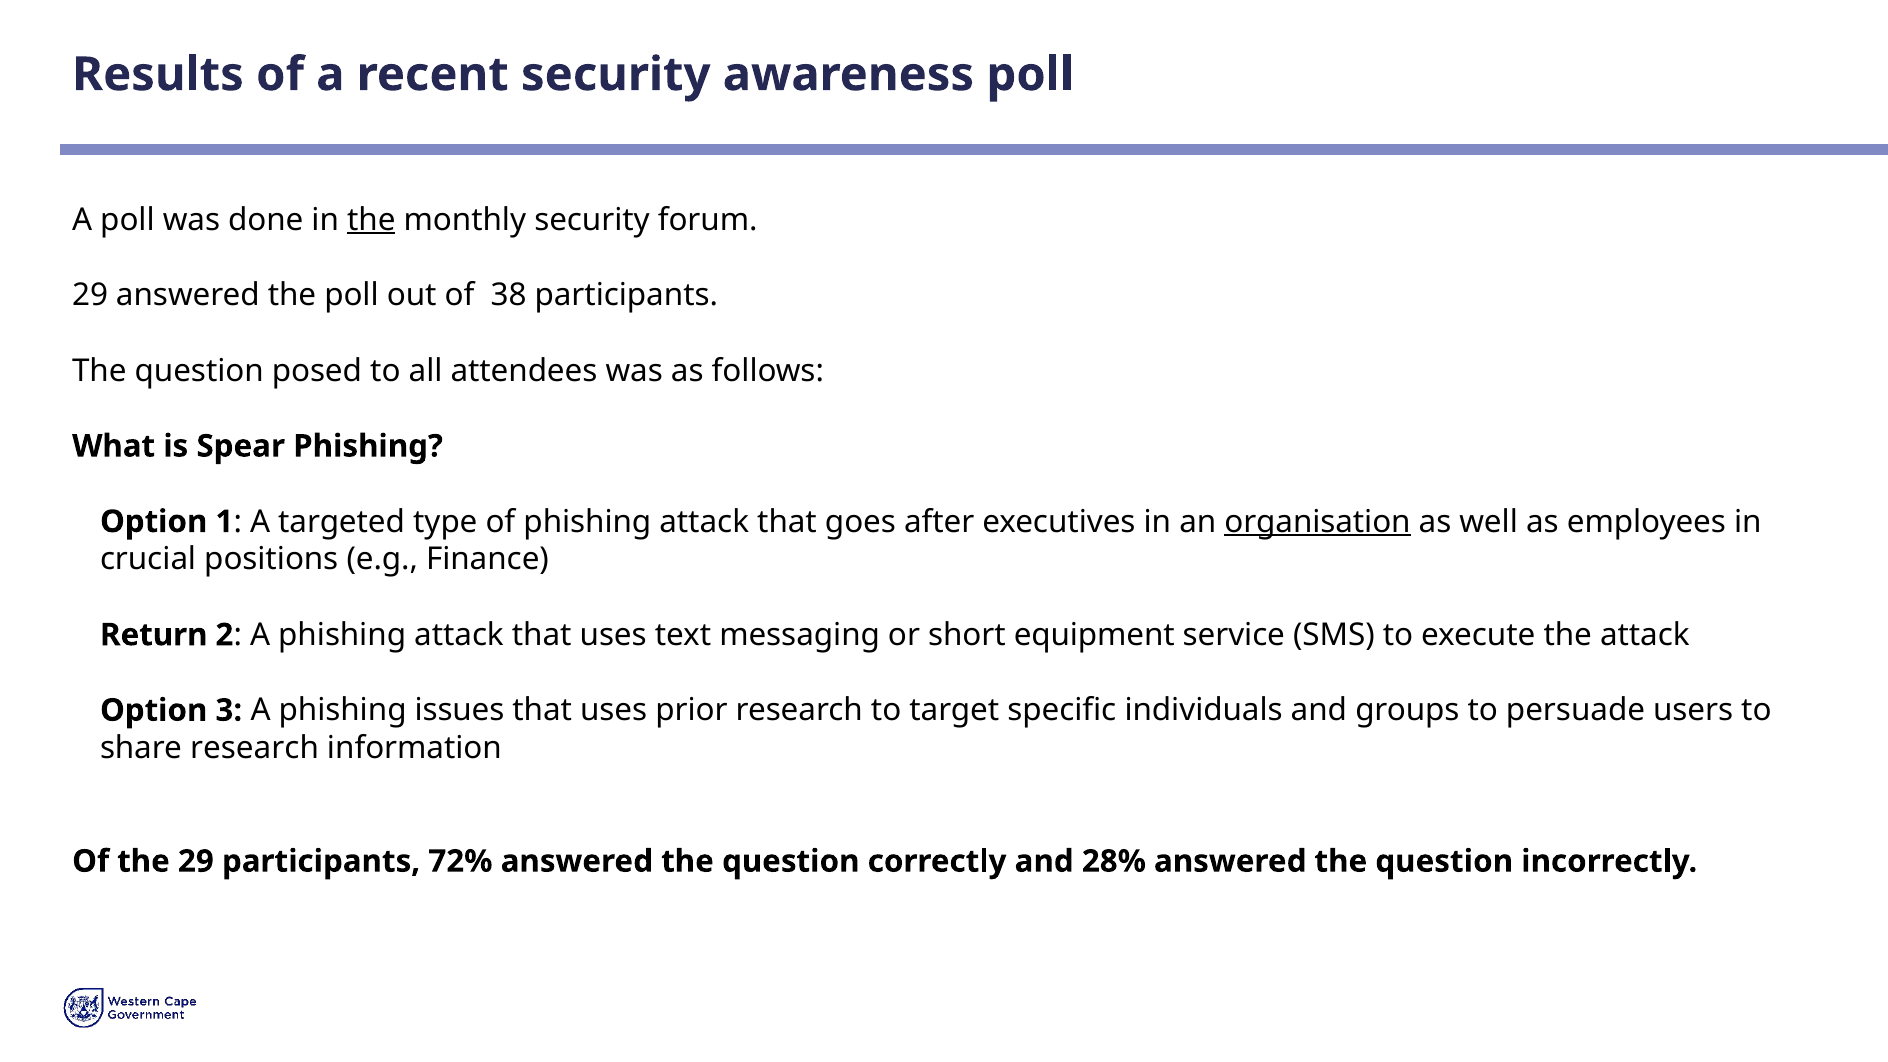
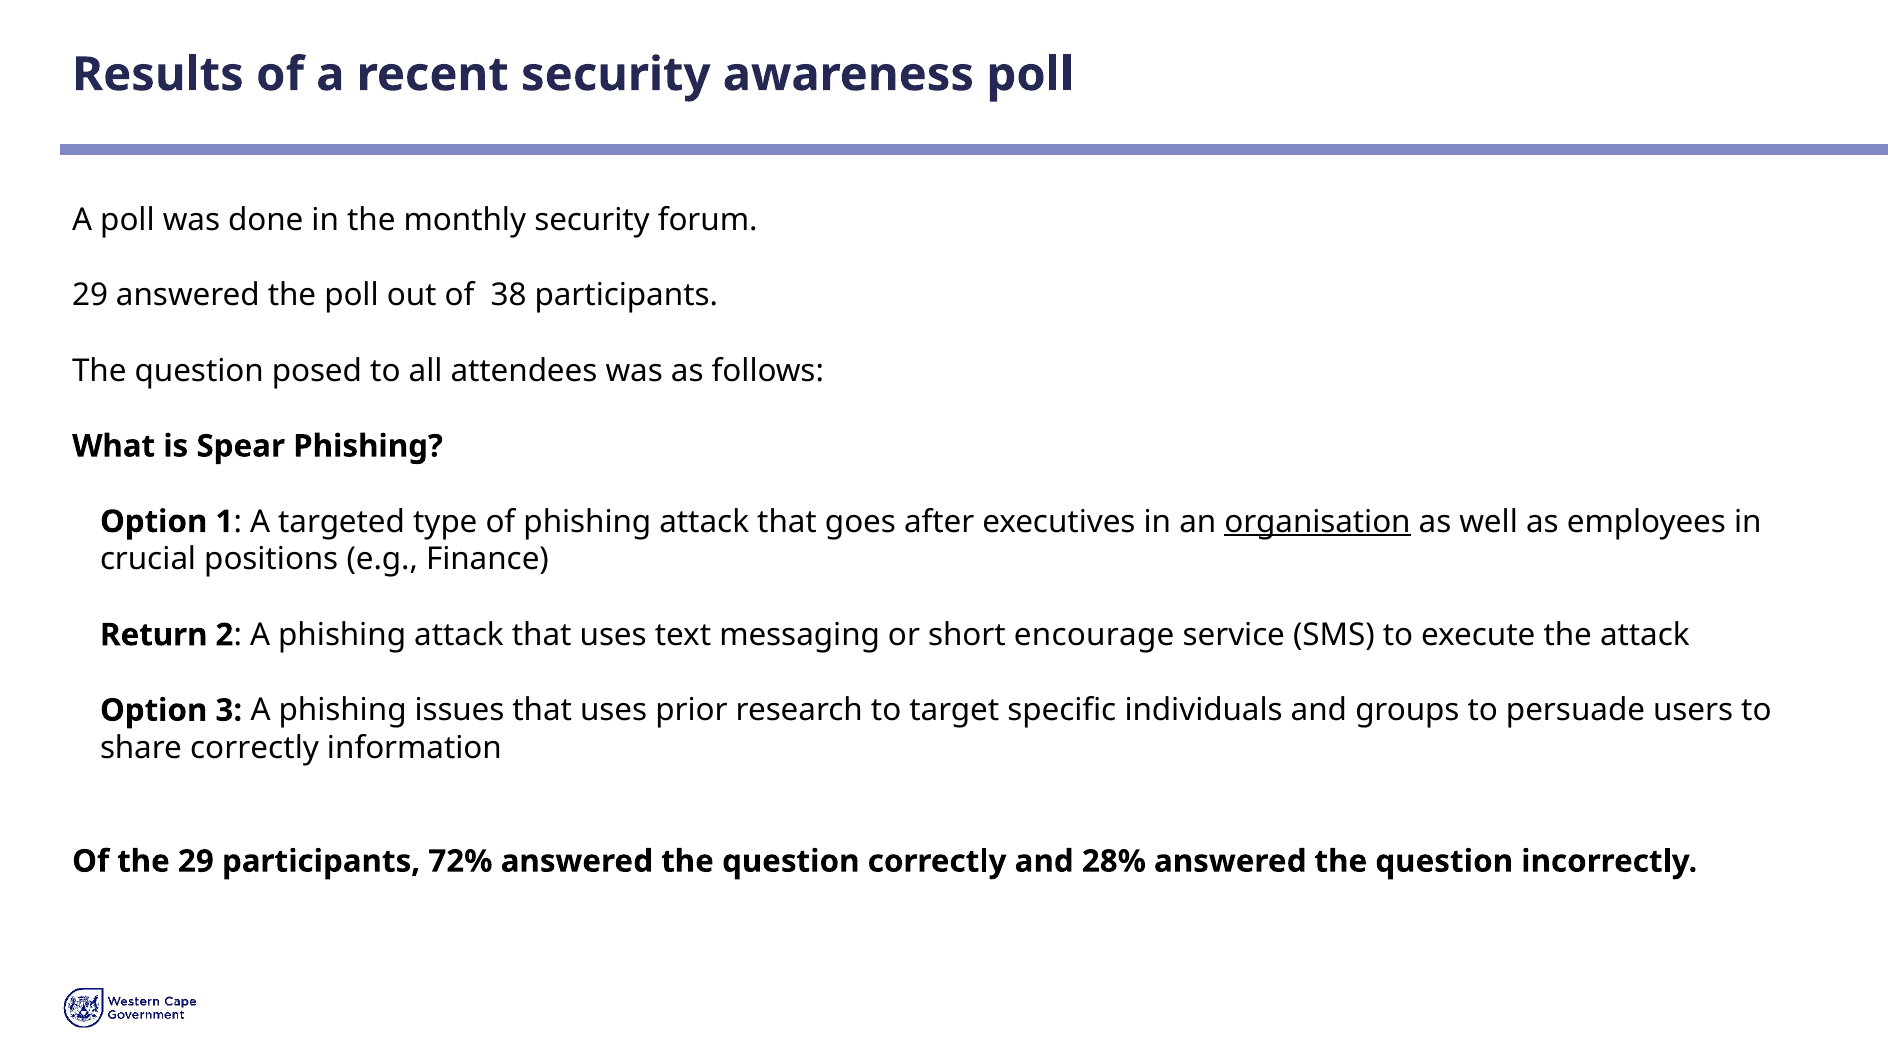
the underline: present -> none (371, 220)
equipment: equipment -> encourage (1094, 635)
share research: research -> correctly (255, 748)
